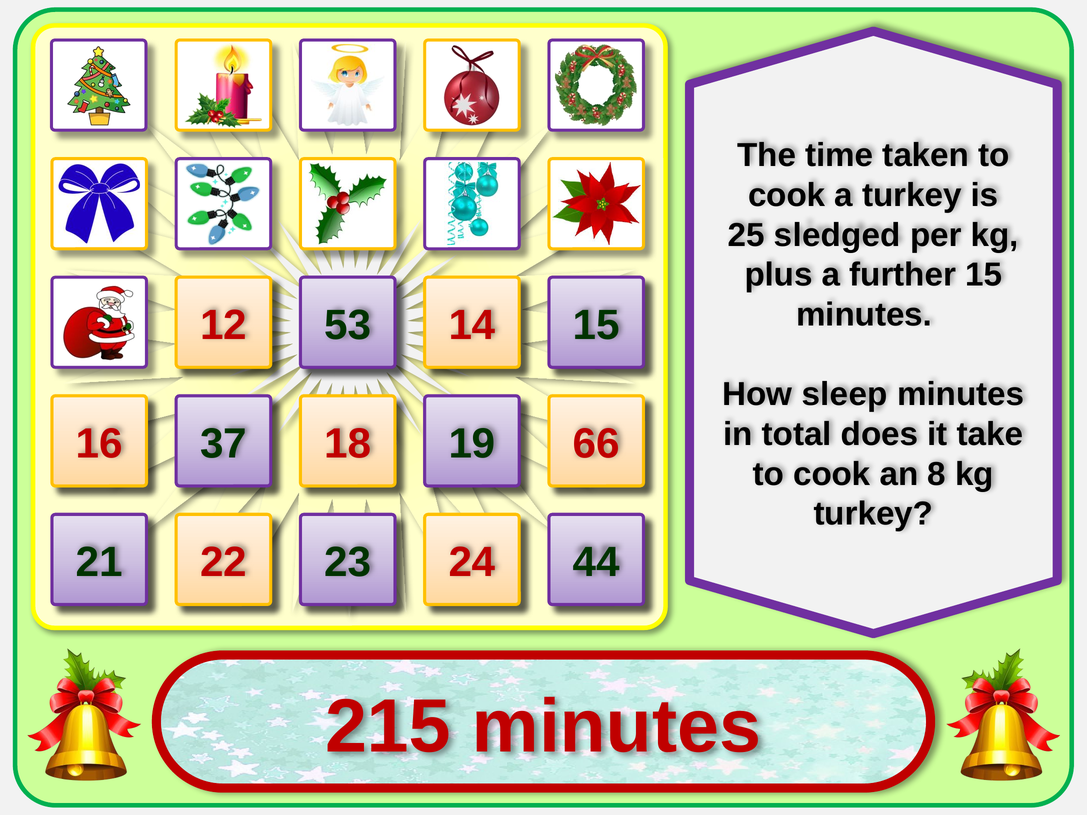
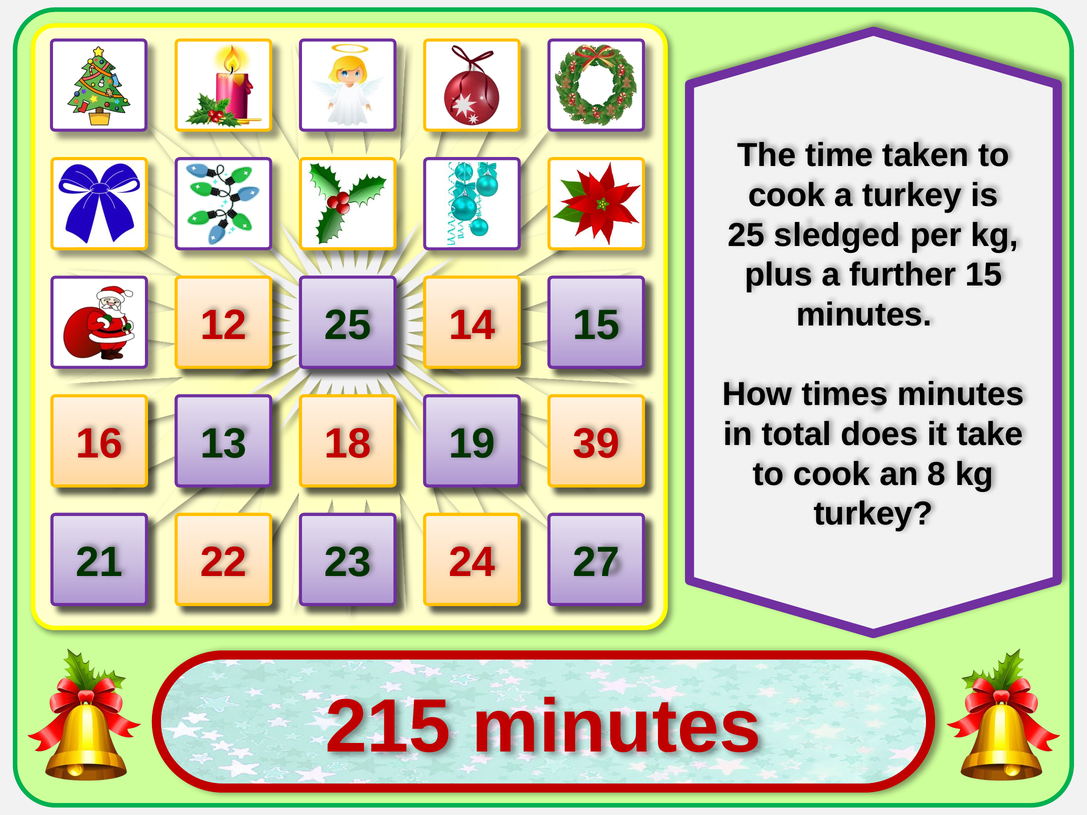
12 53: 53 -> 25 (348, 325)
sleep: sleep -> times (845, 395)
37: 37 -> 13 (224, 444)
66: 66 -> 39 (596, 444)
44: 44 -> 27 (596, 562)
